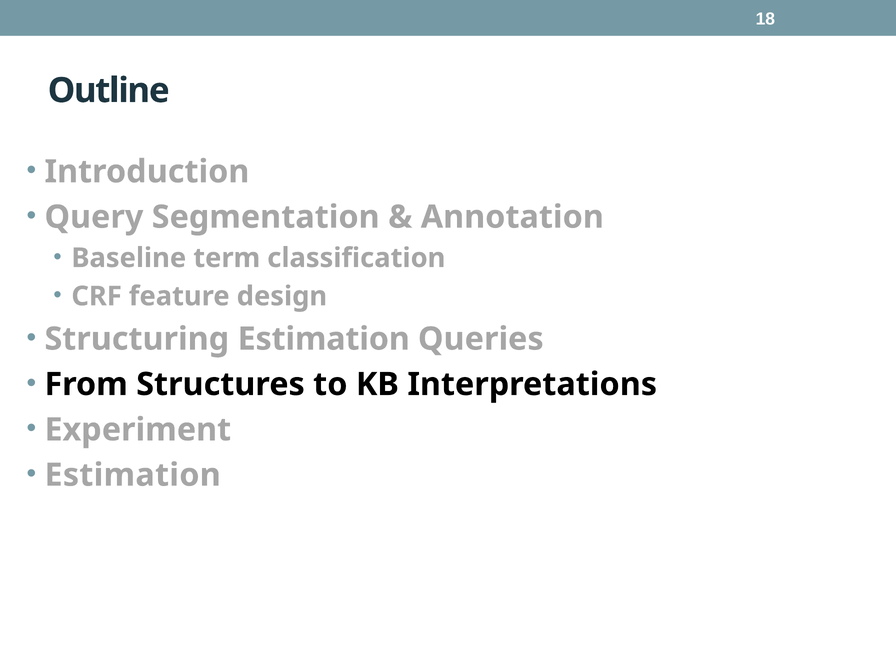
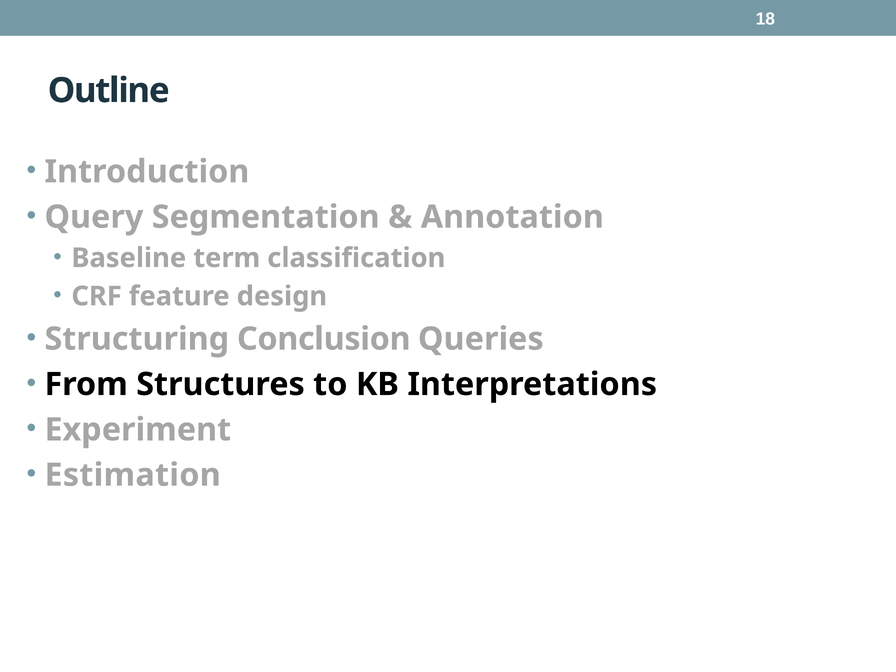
Structuring Estimation: Estimation -> Conclusion (324, 339)
